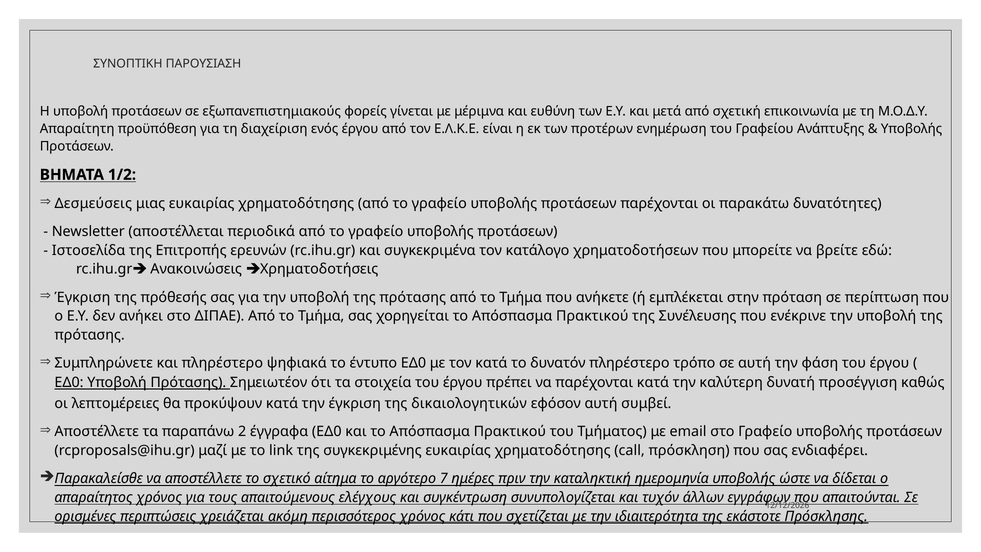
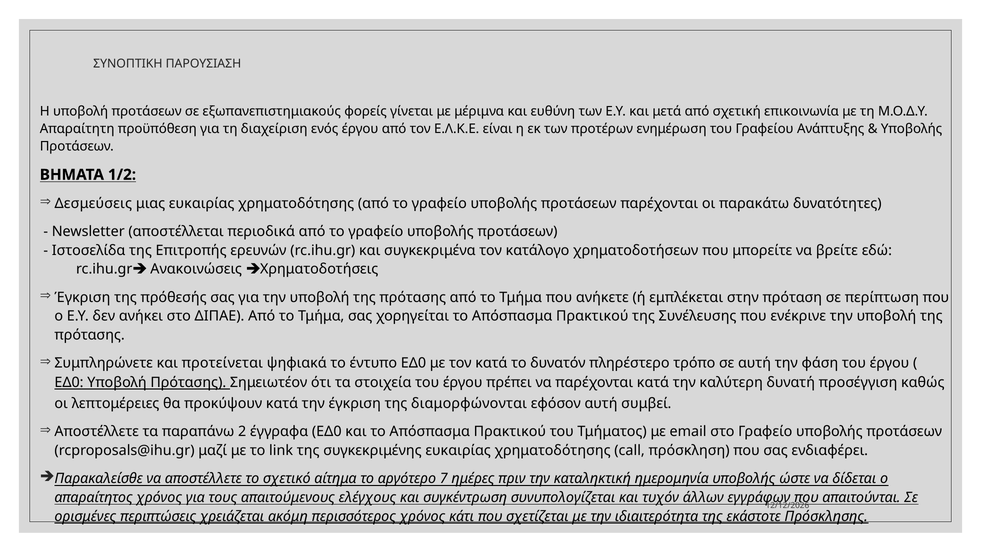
και πληρέστερο: πληρέστερο -> προτείνεται (222, 363)
δικαιολογητικών: δικαιολογητικών -> διαμορφώνονται (469, 403)
